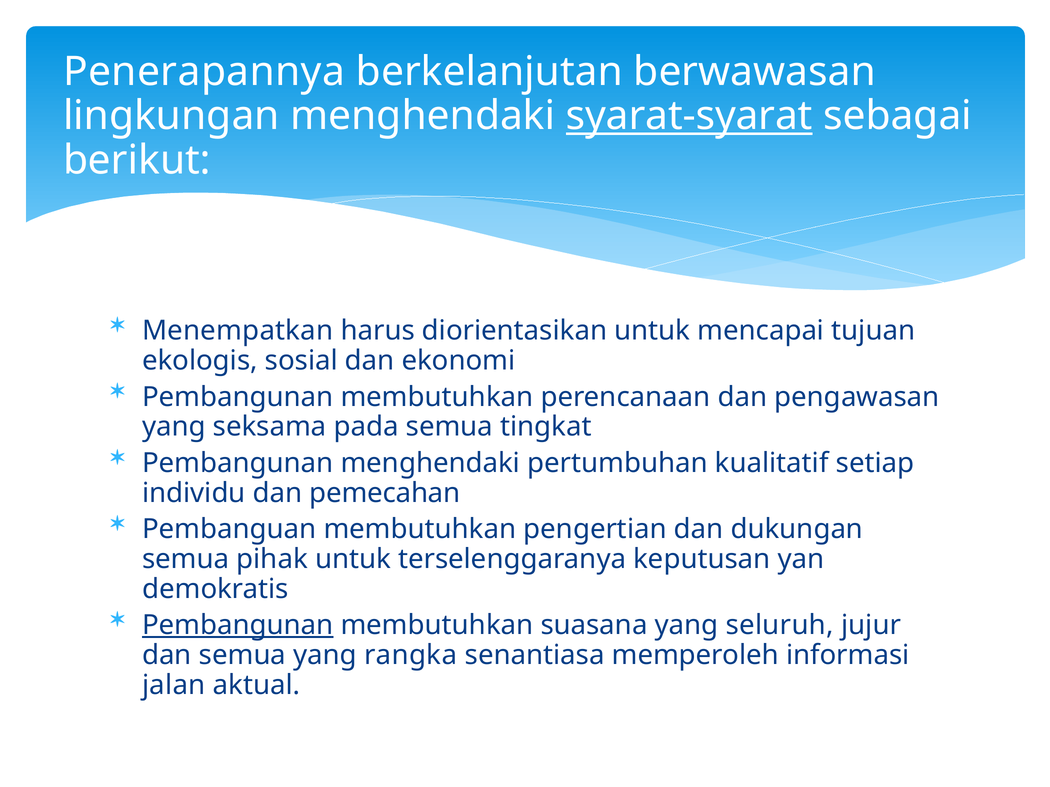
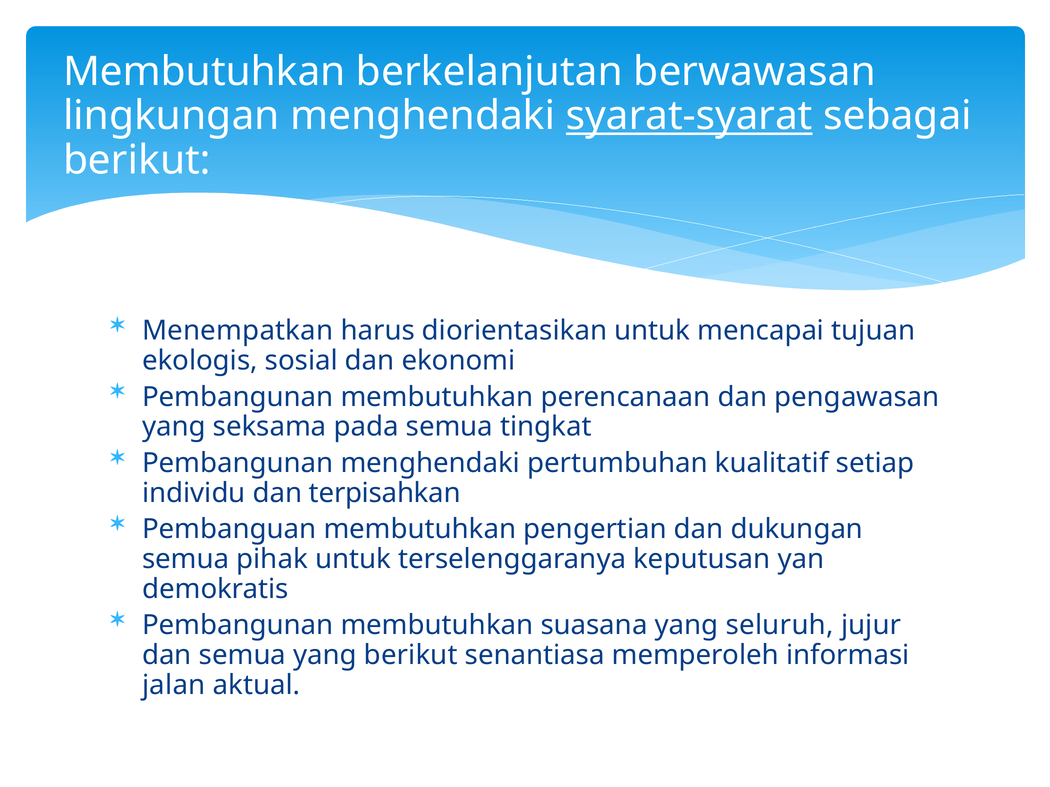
Penerapannya: Penerapannya -> Membutuhkan (204, 72)
pemecahan: pemecahan -> terpisahkan (385, 493)
Pembangunan underline: present -> none (238, 626)
yang rangka: rangka -> berikut (411, 655)
